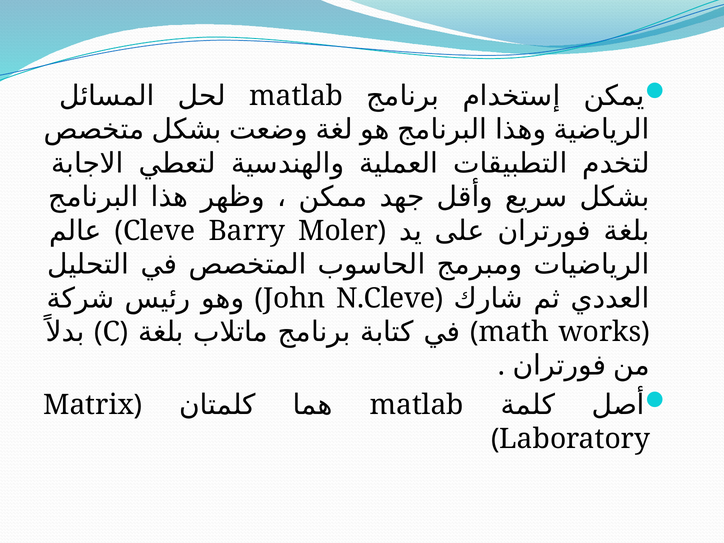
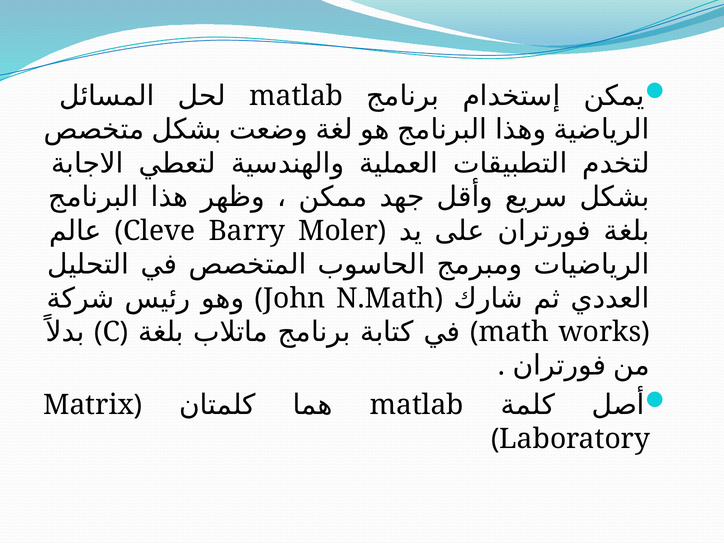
N.Cleve: N.Cleve -> N.Math (386, 298)
